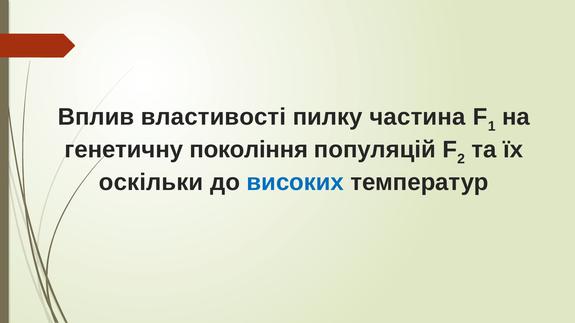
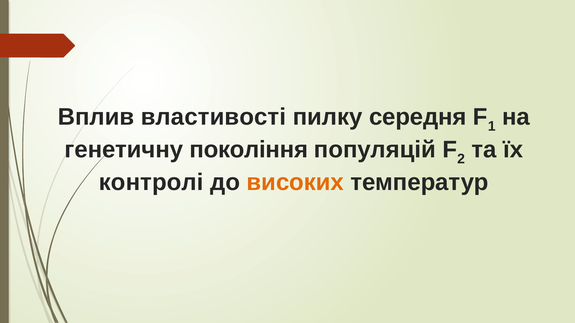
частина: частина -> середня (418, 117)
оскільки: оскільки -> контролі (151, 182)
високих colour: blue -> orange (295, 182)
